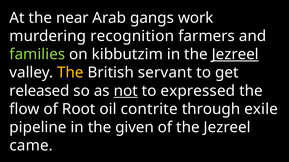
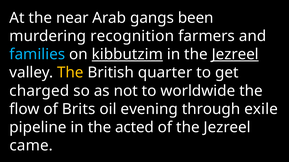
work: work -> been (196, 18)
families colour: light green -> light blue (37, 55)
kibbutzim underline: none -> present (127, 55)
servant: servant -> quarter (165, 73)
released: released -> charged (39, 91)
not underline: present -> none (126, 91)
expressed: expressed -> worldwide (198, 91)
Root: Root -> Brits (79, 109)
contrite: contrite -> evening (149, 109)
given: given -> acted (135, 128)
